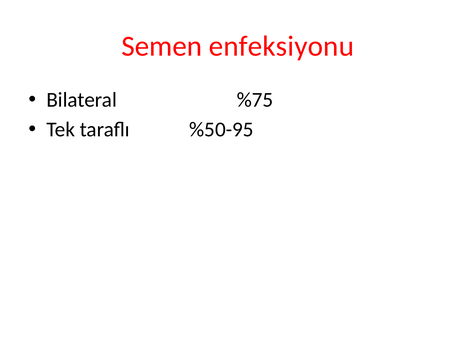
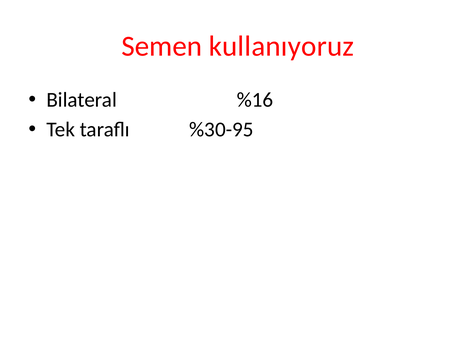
enfeksiyonu: enfeksiyonu -> kullanıyoruz (281, 46)
%75: %75 -> %16 (255, 100)
%50-95: %50-95 -> %30-95 (221, 129)
